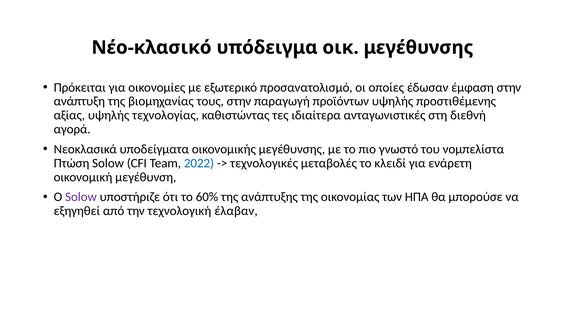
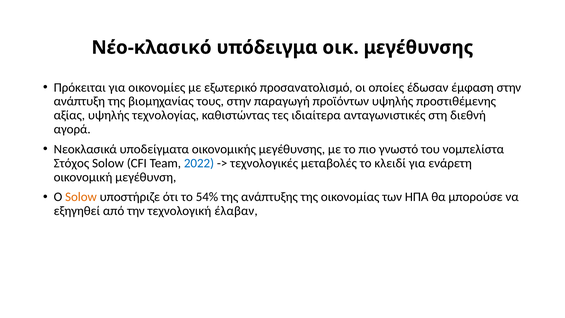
Πτώση: Πτώση -> Στόχος (71, 163)
Solow colour: purple -> orange (81, 197)
60%: 60% -> 54% (207, 197)
